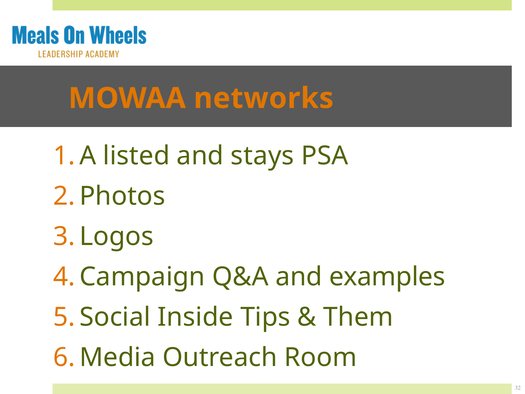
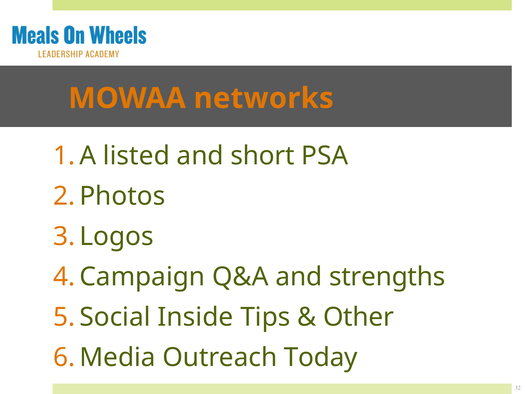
stays: stays -> short (263, 156)
examples: examples -> strengths (387, 277)
Them: Them -> Other (358, 317)
Room: Room -> Today (321, 357)
